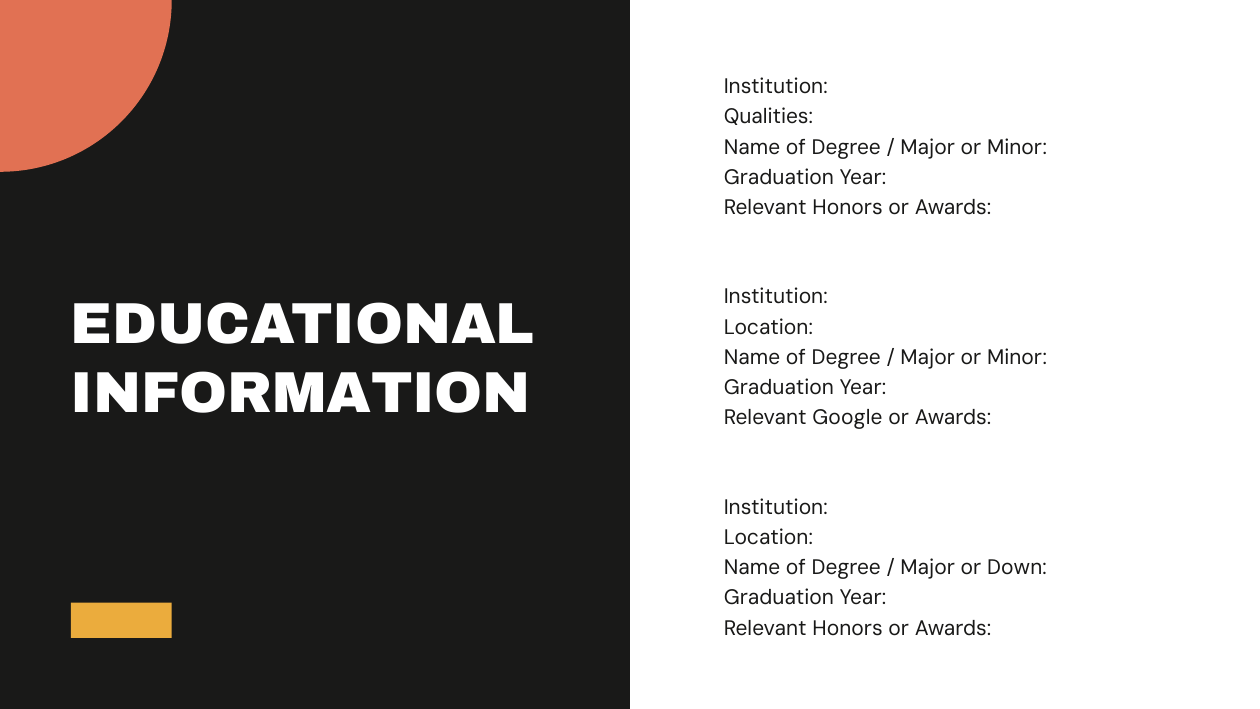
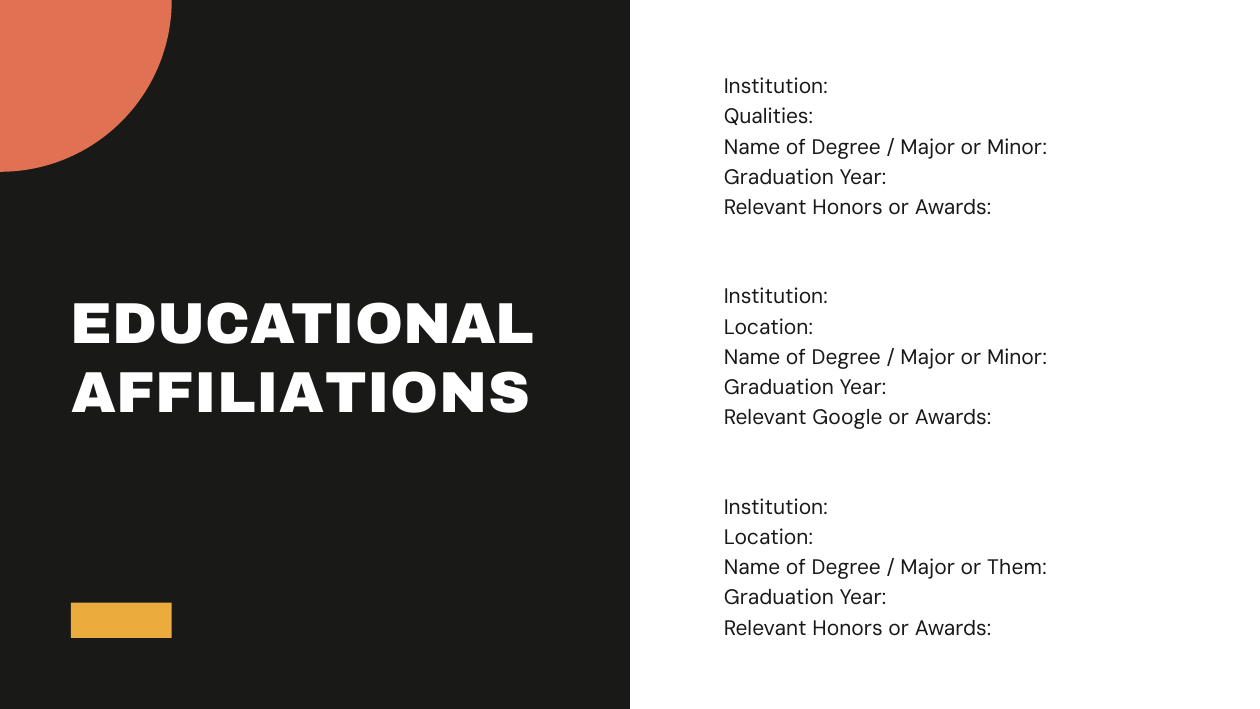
INFORMATION: INFORMATION -> AFFILIATIONS (300, 393)
Down: Down -> Them (1017, 568)
